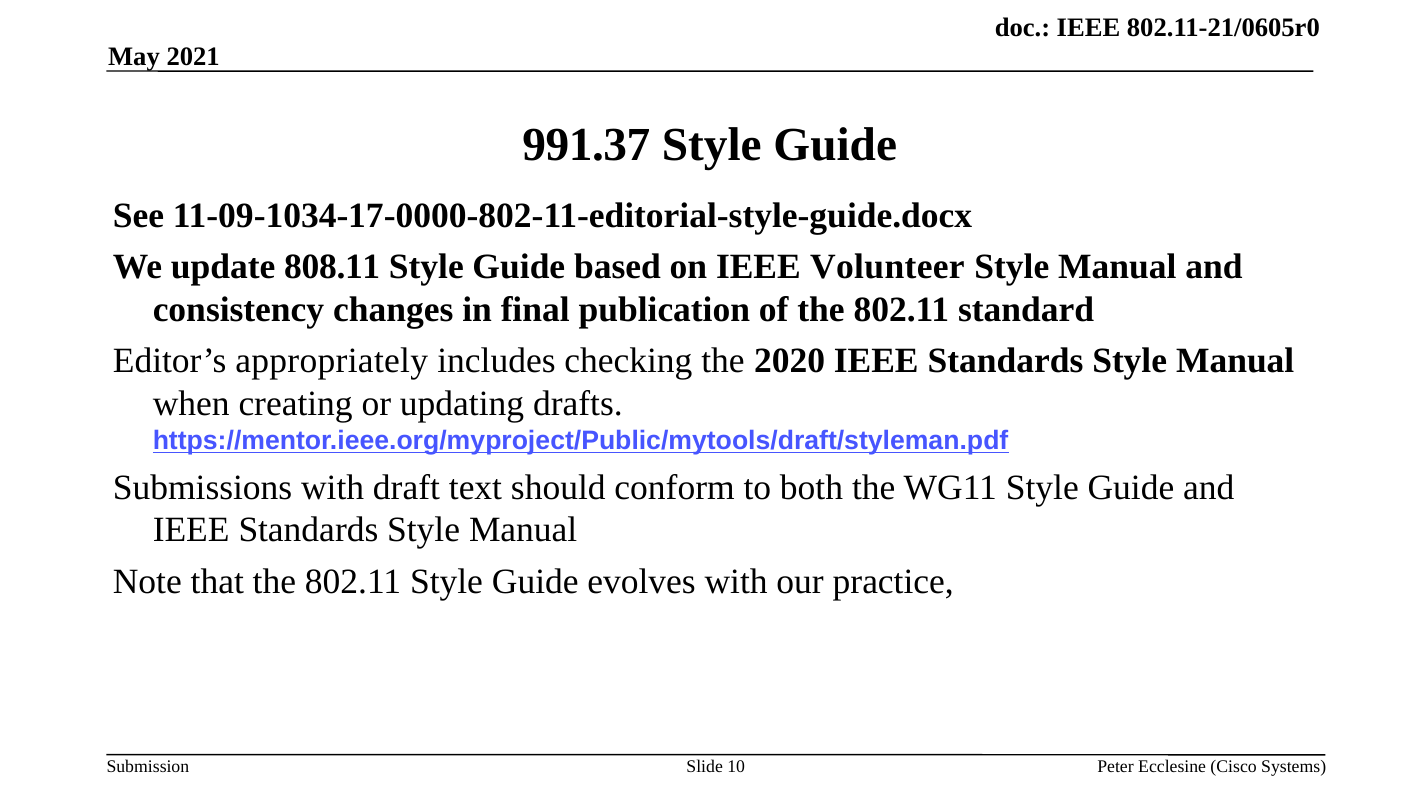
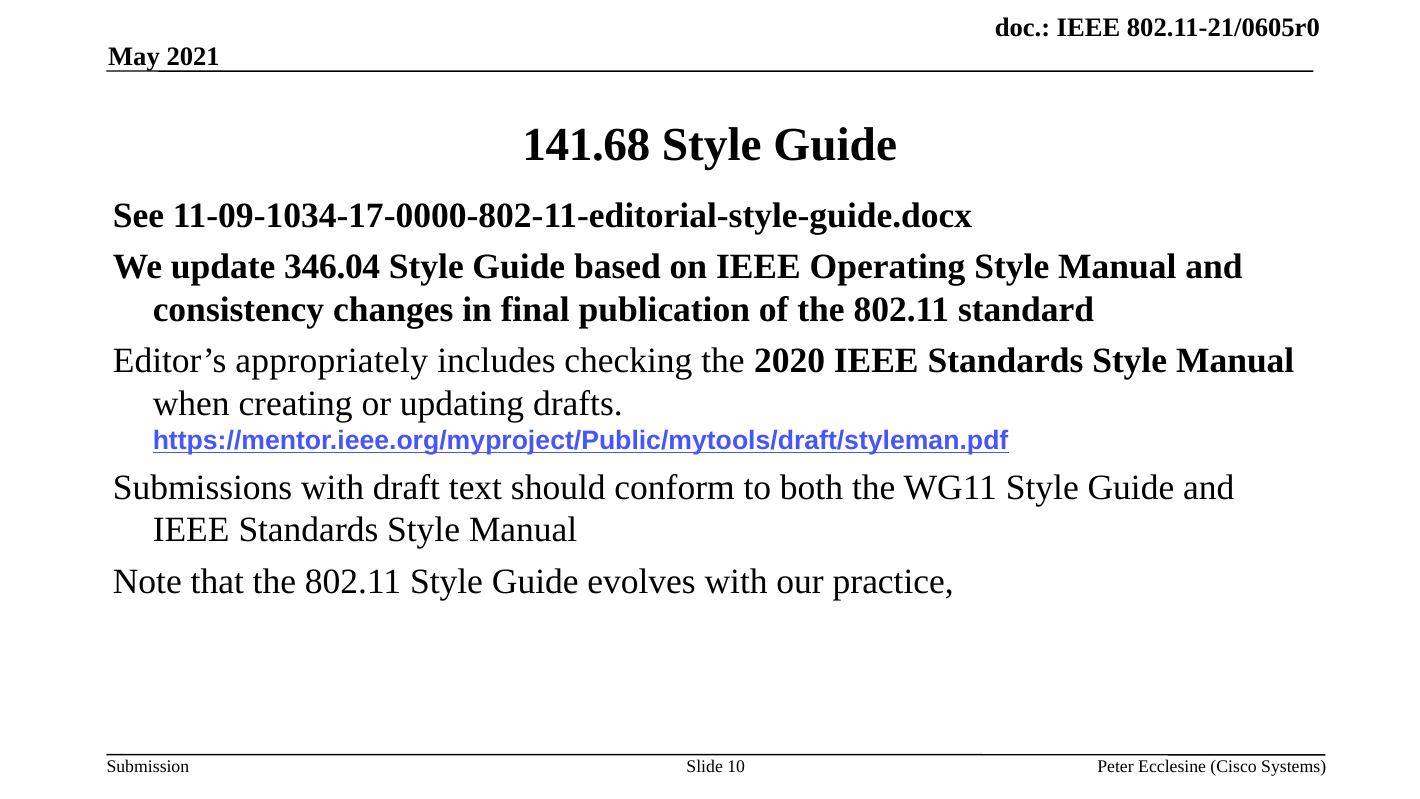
991.37: 991.37 -> 141.68 (586, 145)
808.11: 808.11 -> 346.04 (332, 267)
Volunteer: Volunteer -> Operating (888, 267)
